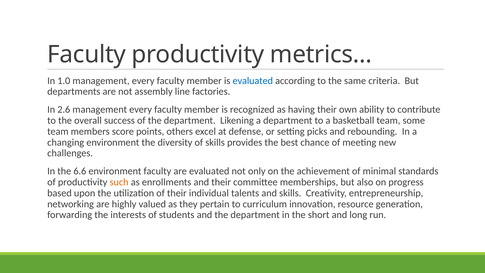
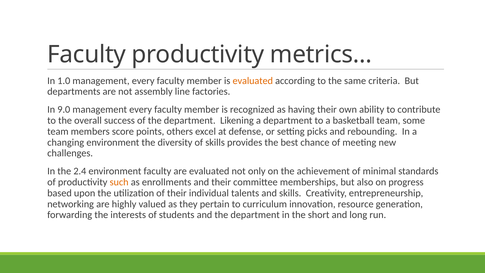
evaluated colour: blue -> orange (253, 81)
2.6: 2.6 -> 9.0 (64, 110)
6.6: 6.6 -> 2.4 (80, 171)
